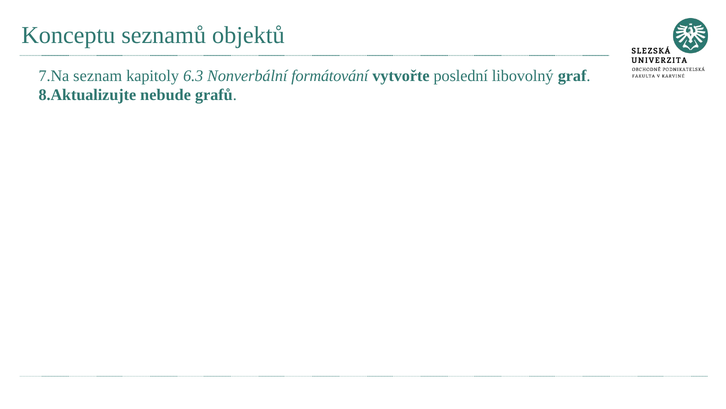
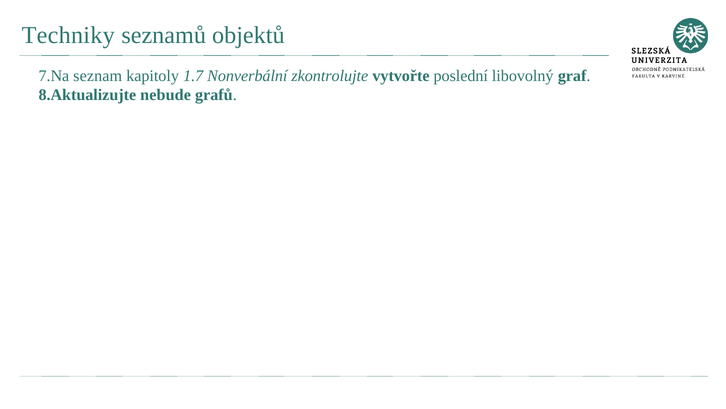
Konceptu: Konceptu -> Techniky (68, 35)
6.3: 6.3 -> 1.7 (193, 76)
formátování: formátování -> zkontrolujte (330, 76)
